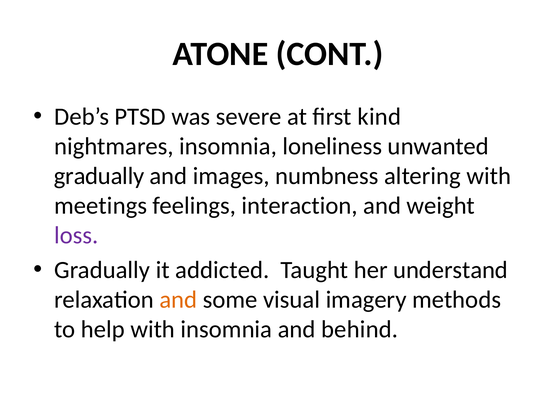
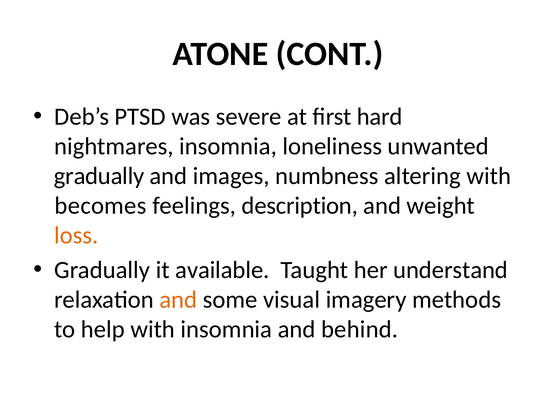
kind: kind -> hard (380, 117)
meetings: meetings -> becomes (101, 206)
interaction: interaction -> description (300, 206)
loss colour: purple -> orange (76, 235)
addicted: addicted -> available (222, 270)
